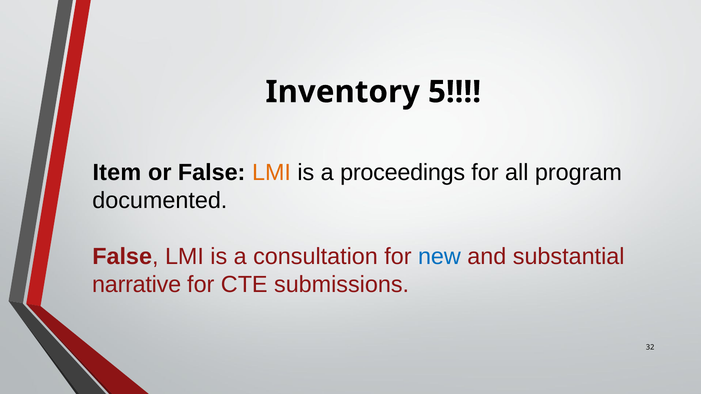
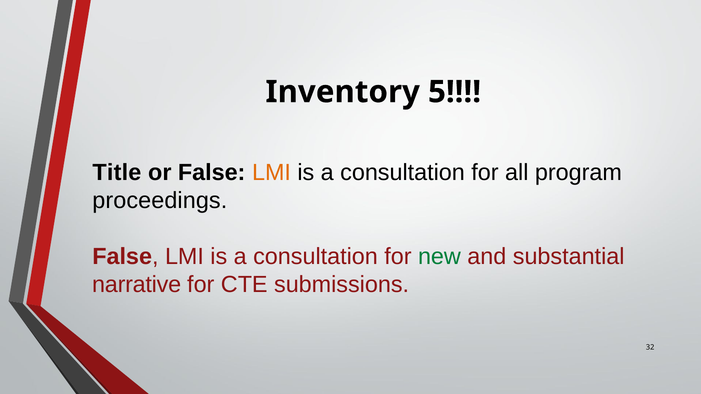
Item: Item -> Title (117, 173)
proceedings: proceedings -> consultation (403, 173)
documented: documented -> proceedings (160, 201)
new colour: blue -> green (439, 257)
